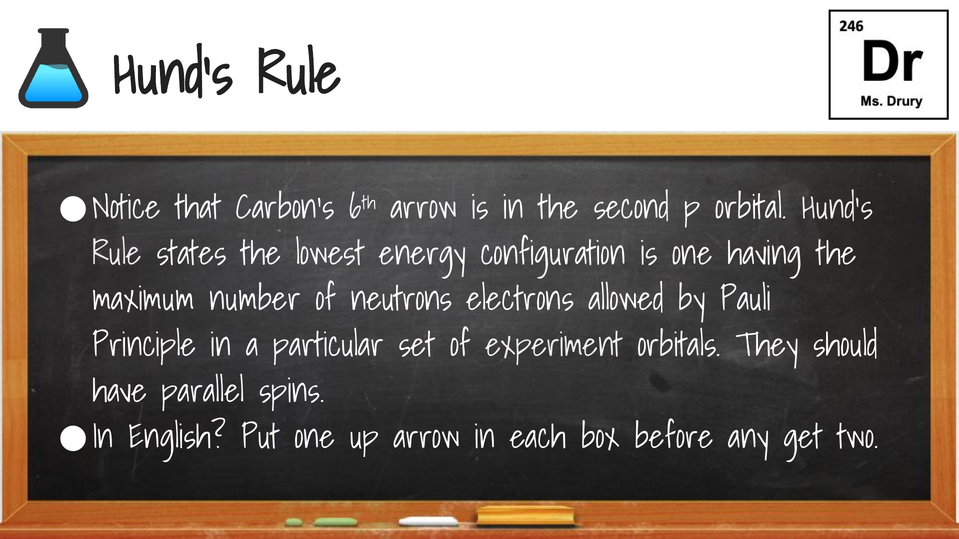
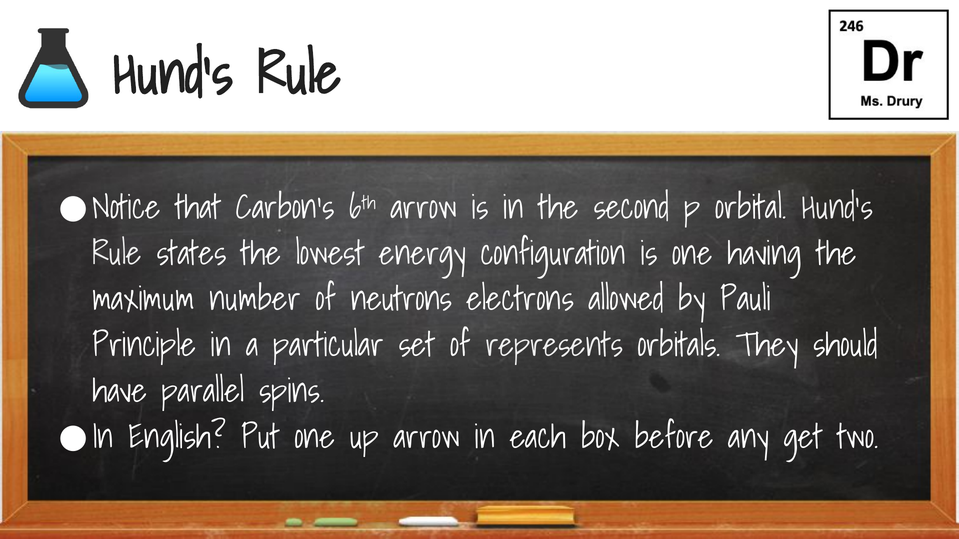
experiment: experiment -> represents (554, 346)
